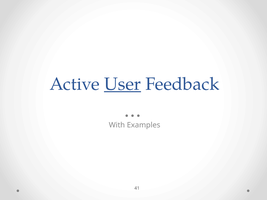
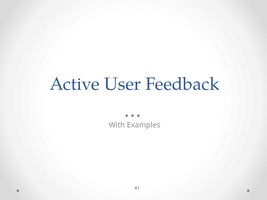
User underline: present -> none (123, 84)
